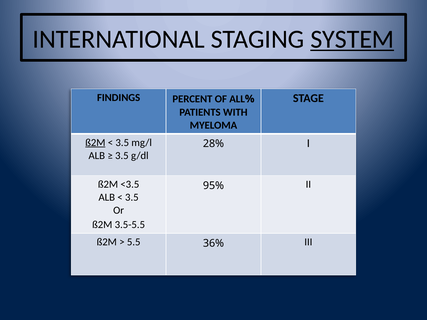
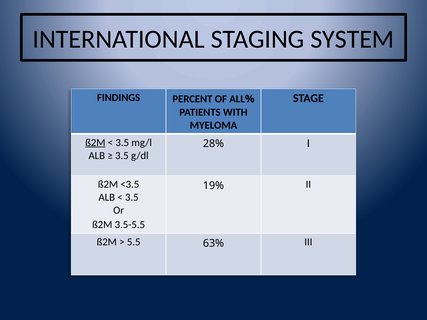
SYSTEM underline: present -> none (352, 39)
95%: 95% -> 19% (213, 186)
36%: 36% -> 63% (213, 244)
